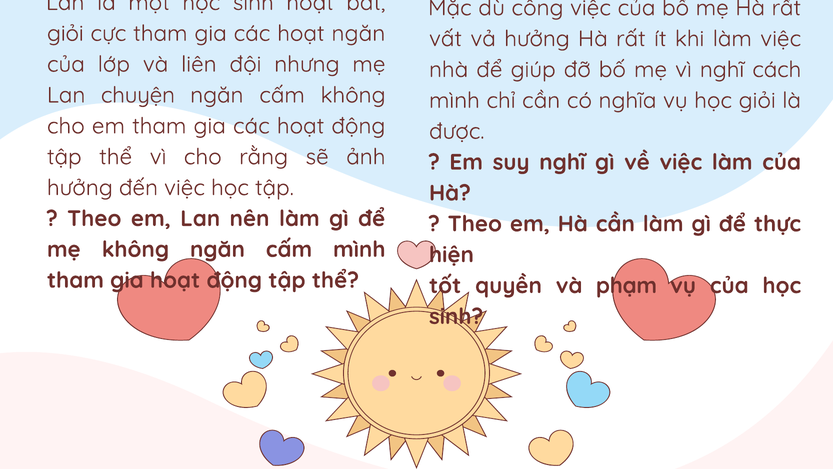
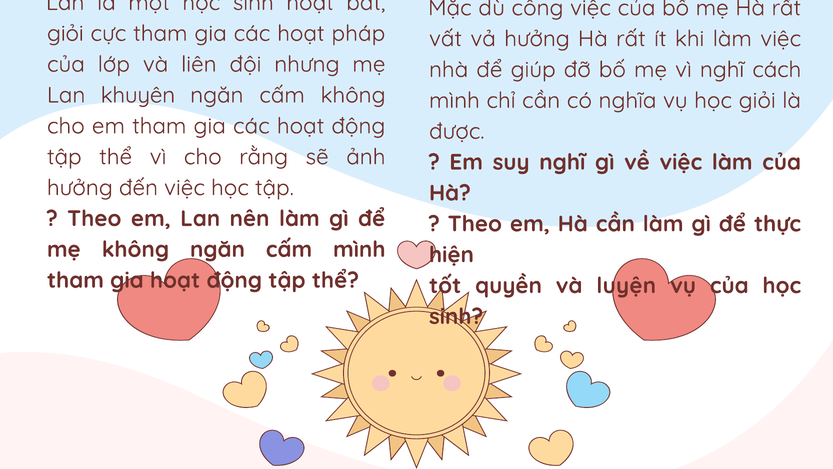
hoạt ngăn: ngăn -> pháp (358, 33)
chuyện: chuyện -> khuyên (138, 95)
phạm: phạm -> luyện (626, 285)
